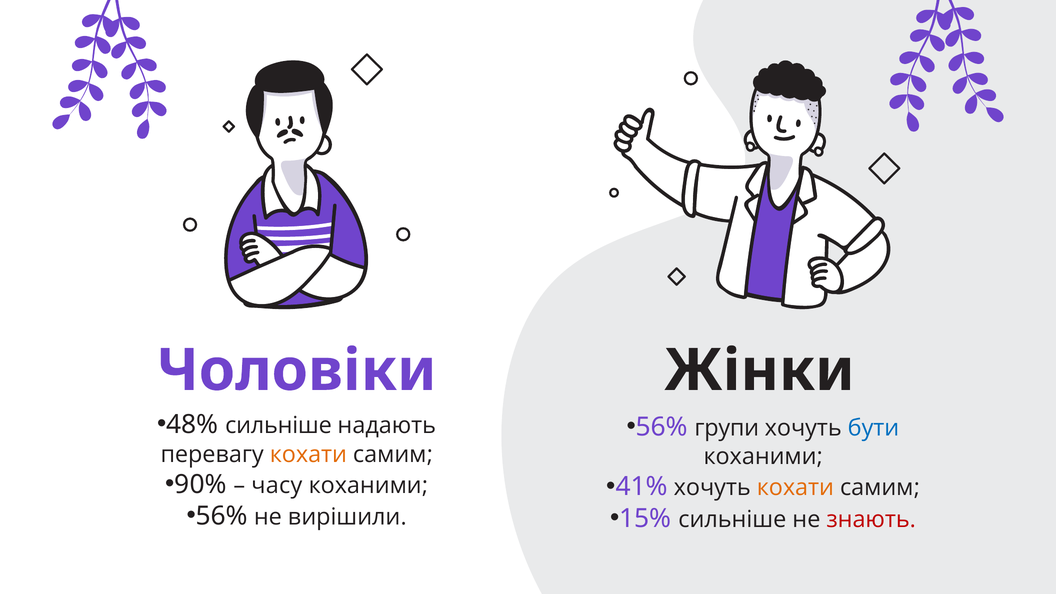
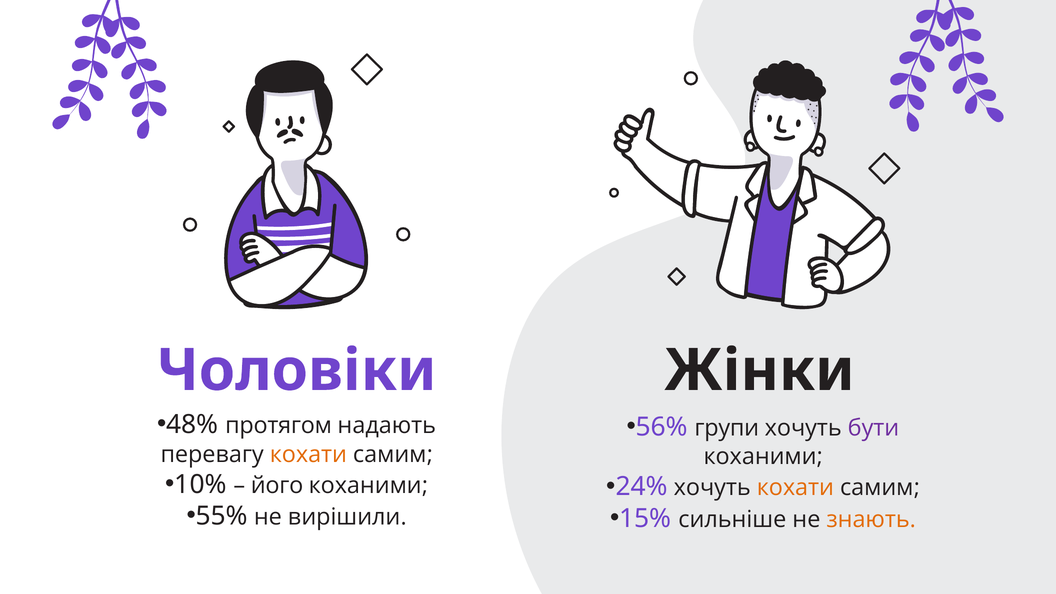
48% сильніше: сильніше -> протягом (278, 426)
бути colour: blue -> purple (873, 428)
90%: 90% -> 10% (201, 485)
часу: часу -> його (277, 486)
41%: 41% -> 24% (642, 487)
56%: 56% -> 55% (222, 516)
знають colour: red -> orange (871, 519)
